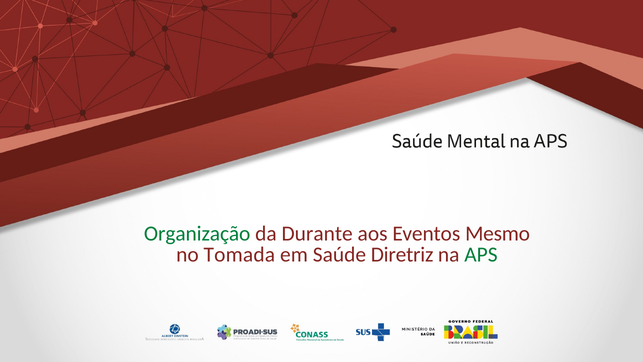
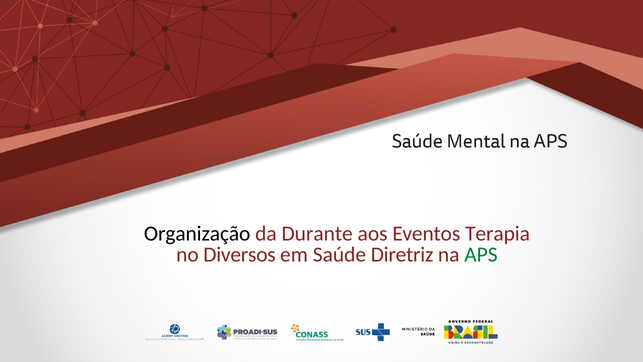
Organização colour: green -> black (197, 233)
Mesmo: Mesmo -> Terapia (498, 233)
Tomada: Tomada -> Diversos (240, 254)
